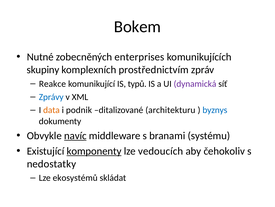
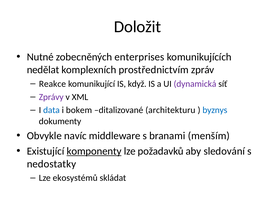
Bokem: Bokem -> Doložit (138, 27)
skupiny: skupiny -> nedělat (43, 70)
typů: typů -> když (137, 83)
Zprávy colour: blue -> purple (51, 97)
data colour: orange -> blue (51, 110)
podnik: podnik -> bokem (79, 110)
navíc underline: present -> none (75, 135)
systému: systému -> menším (209, 135)
vedoucích: vedoucích -> požadavků (161, 151)
čehokoliv: čehokoliv -> sledování (224, 151)
